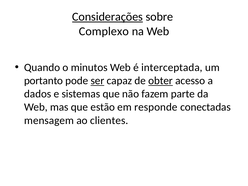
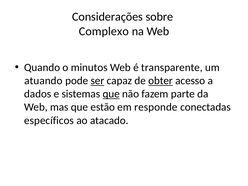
Considerações underline: present -> none (108, 17)
interceptada: interceptada -> transparente (172, 67)
portanto: portanto -> atuando (43, 81)
que underline: none -> present (111, 94)
mensagem: mensagem -> específicos (49, 120)
clientes: clientes -> atacado (109, 120)
